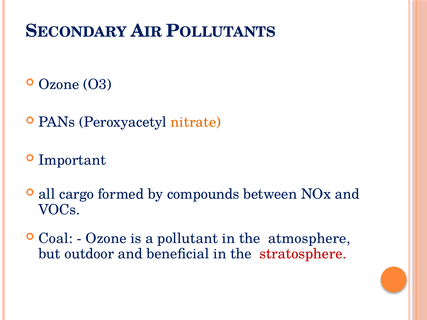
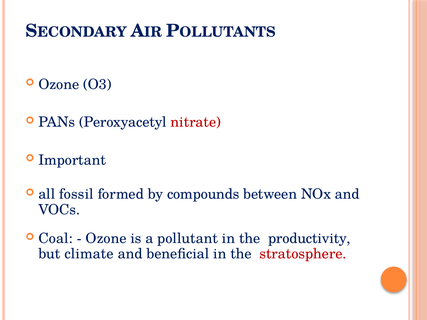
nitrate colour: orange -> red (196, 122)
cargo: cargo -> fossil (76, 194)
atmosphere: atmosphere -> productivity (309, 239)
outdoor: outdoor -> climate (89, 254)
